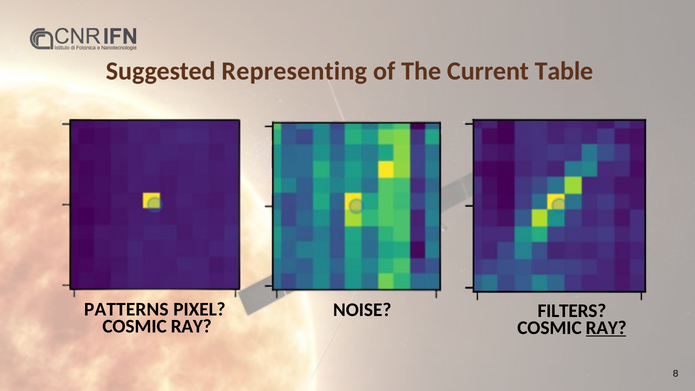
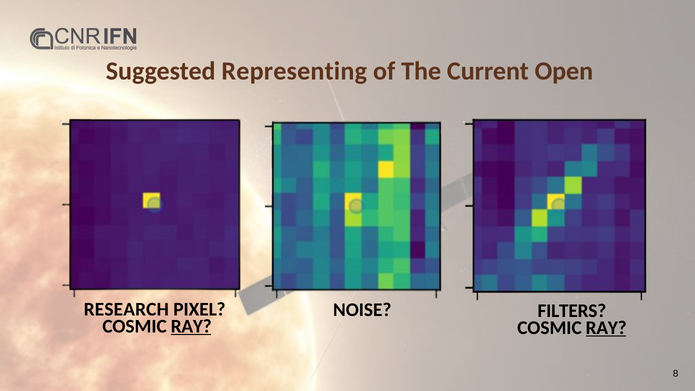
Table: Table -> Open (564, 71)
PATTERNS: PATTERNS -> RESEARCH (126, 309)
RAY underline: none -> present (191, 326)
